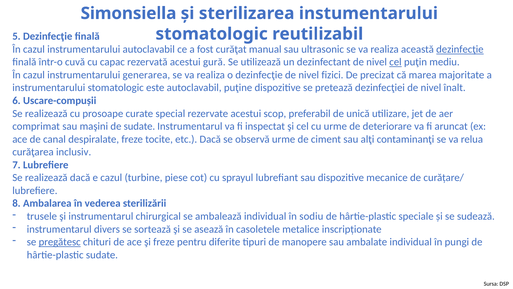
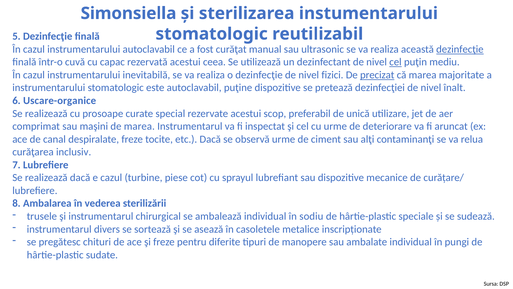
gură: gură -> ceea (214, 62)
generarea: generarea -> inevitabilă (146, 75)
precizat underline: none -> present (377, 75)
Uscare-compușii: Uscare-compușii -> Uscare-organice (60, 100)
de sudate: sudate -> marea (139, 126)
pregătesc underline: present -> none (60, 242)
